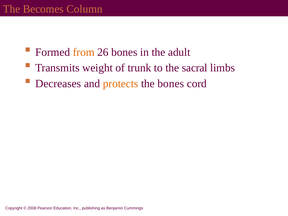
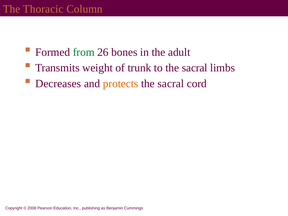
Becomes: Becomes -> Thoracic (43, 9)
from colour: orange -> green (84, 52)
bones: bones -> sacral (171, 84)
